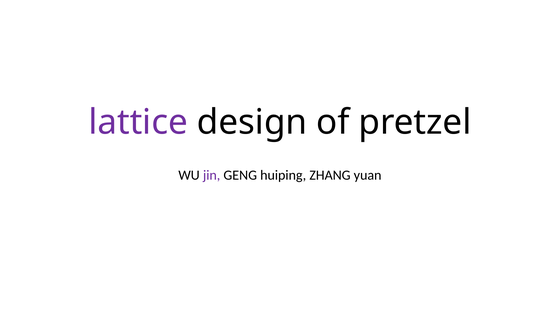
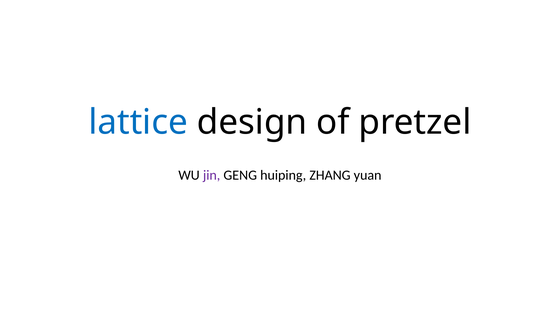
lattice colour: purple -> blue (138, 122)
